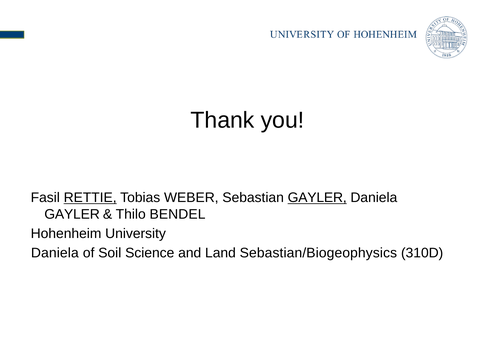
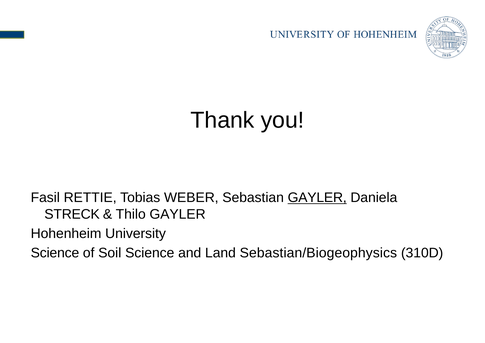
RETTIE underline: present -> none (90, 198)
GAYLER: GAYLER -> STRECK (72, 214)
Thilo BENDEL: BENDEL -> GAYLER (178, 214)
Daniela: Daniela -> Science (55, 253)
